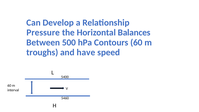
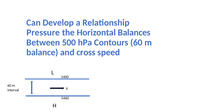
troughs: troughs -> balance (42, 52)
have: have -> cross (86, 52)
